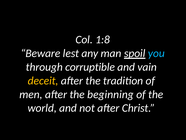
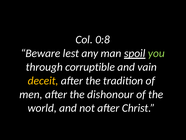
1:8: 1:8 -> 0:8 (103, 40)
you colour: light blue -> light green (156, 53)
beginning: beginning -> dishonour (110, 94)
